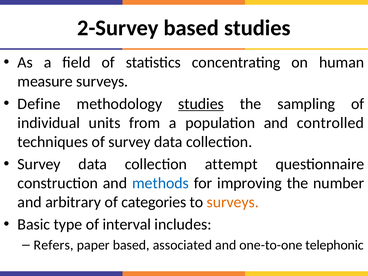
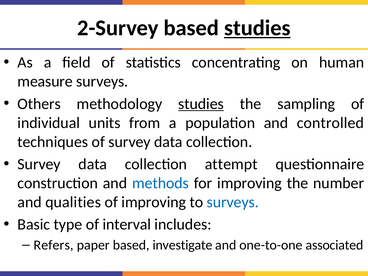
studies underline: none -> present (257, 28)
Define: Define -> Others (39, 104)
arbitrary: arbitrary -> qualities (73, 202)
of categories: categories -> improving (154, 202)
surveys colour: orange -> blue (233, 202)
associated: associated -> investigate (183, 245)
telephonic: telephonic -> associated (334, 245)
